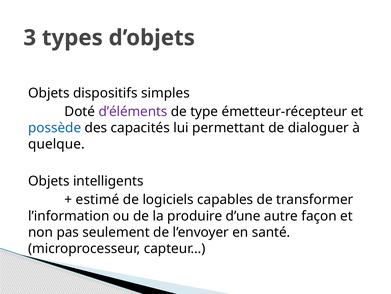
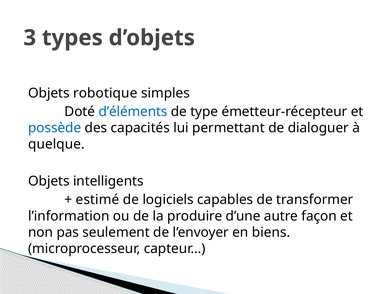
dispositifs: dispositifs -> robotique (105, 93)
d’éléments colour: purple -> blue (133, 111)
santé: santé -> biens (271, 232)
